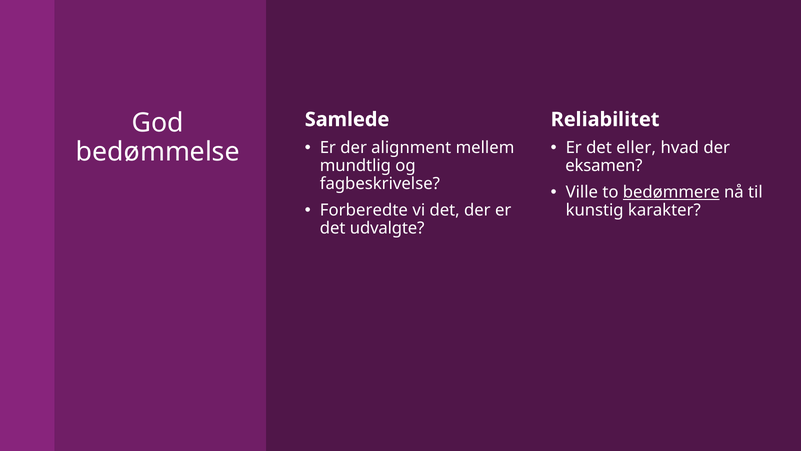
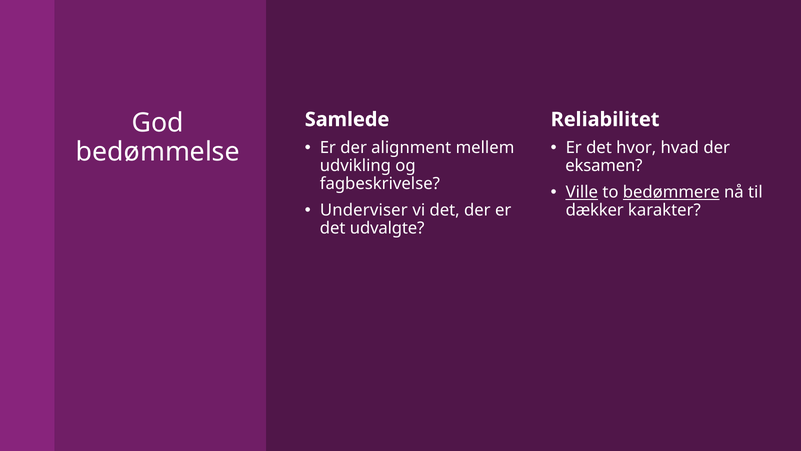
eller: eller -> hvor (636, 148)
mundtlig: mundtlig -> udvikling (355, 166)
Ville underline: none -> present (582, 192)
Forberedte: Forberedte -> Underviser (364, 210)
kunstig: kunstig -> dækker (595, 210)
